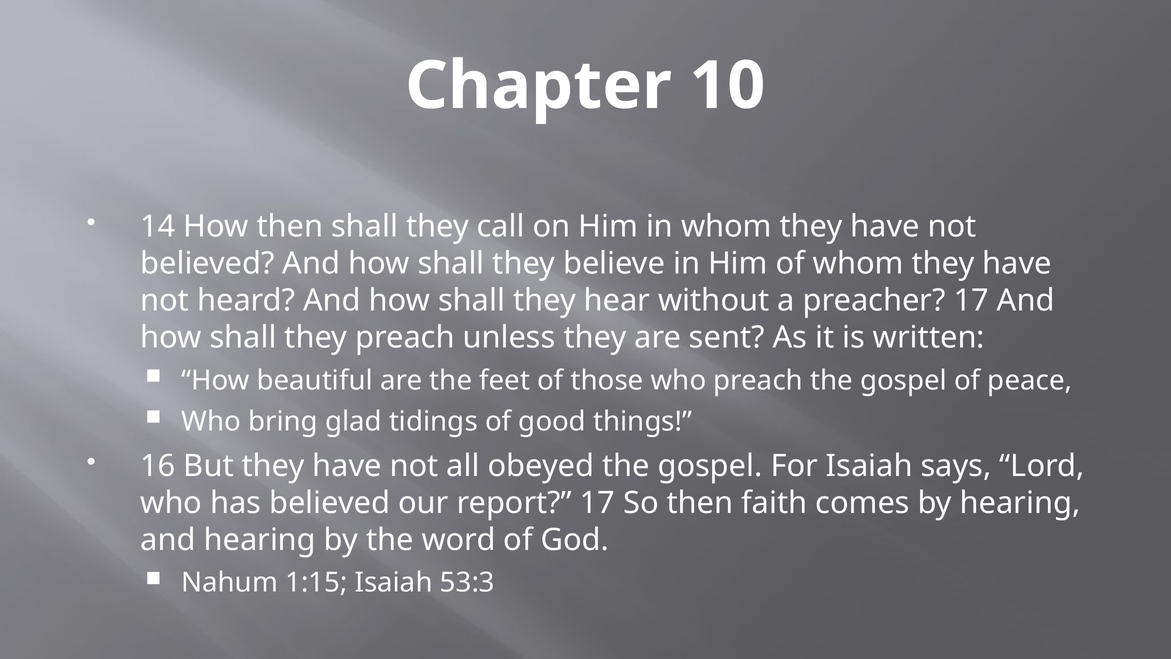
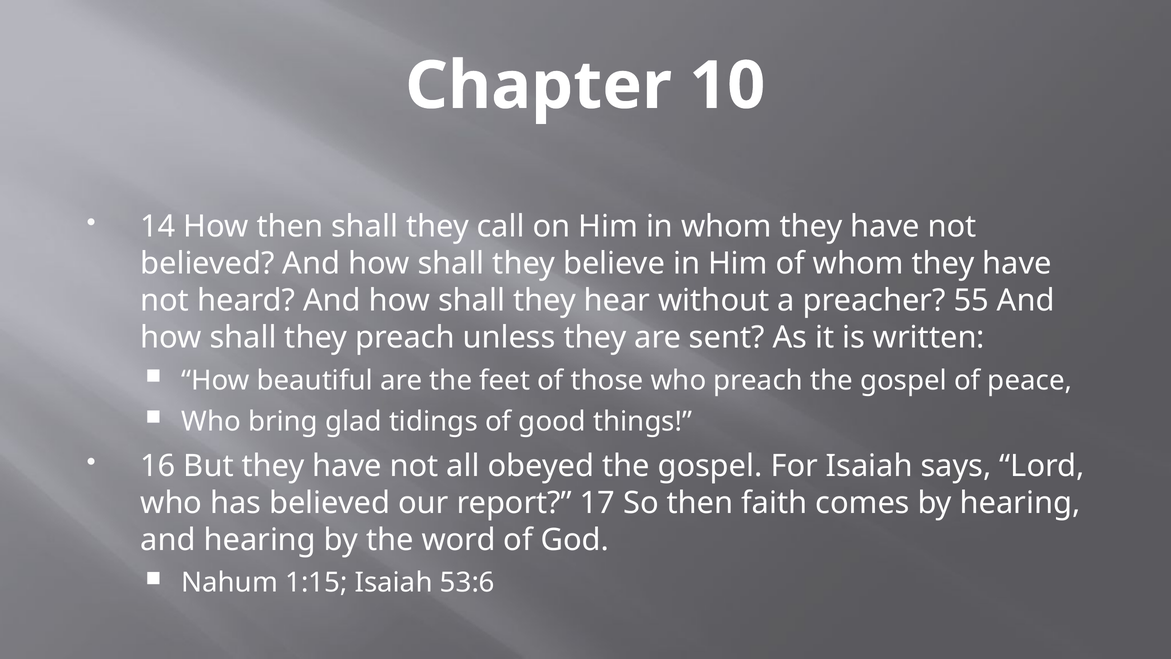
preacher 17: 17 -> 55 (971, 300)
53:3: 53:3 -> 53:6 (467, 583)
